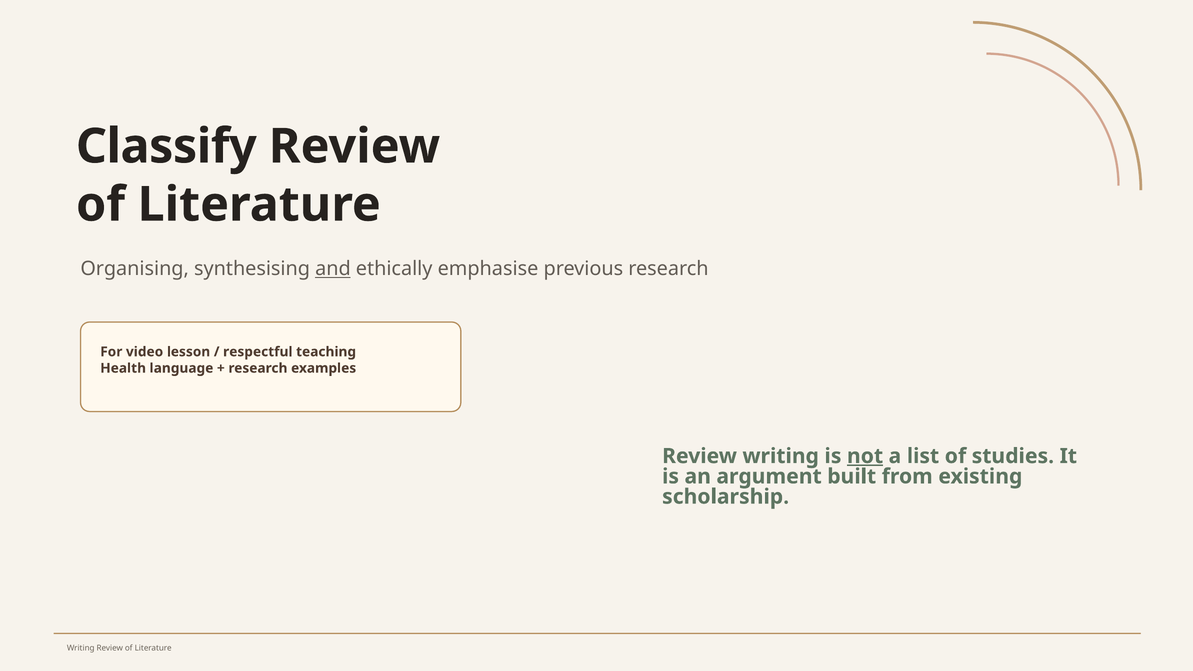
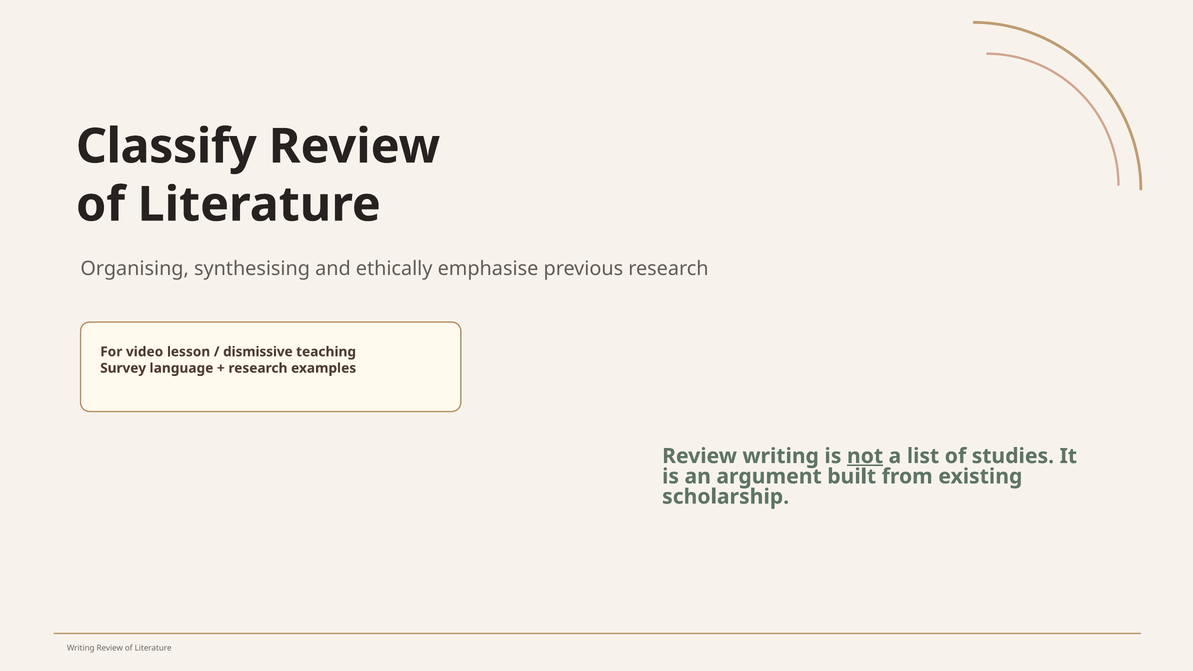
and underline: present -> none (333, 269)
respectful: respectful -> dismissive (258, 352)
Health: Health -> Survey (123, 368)
